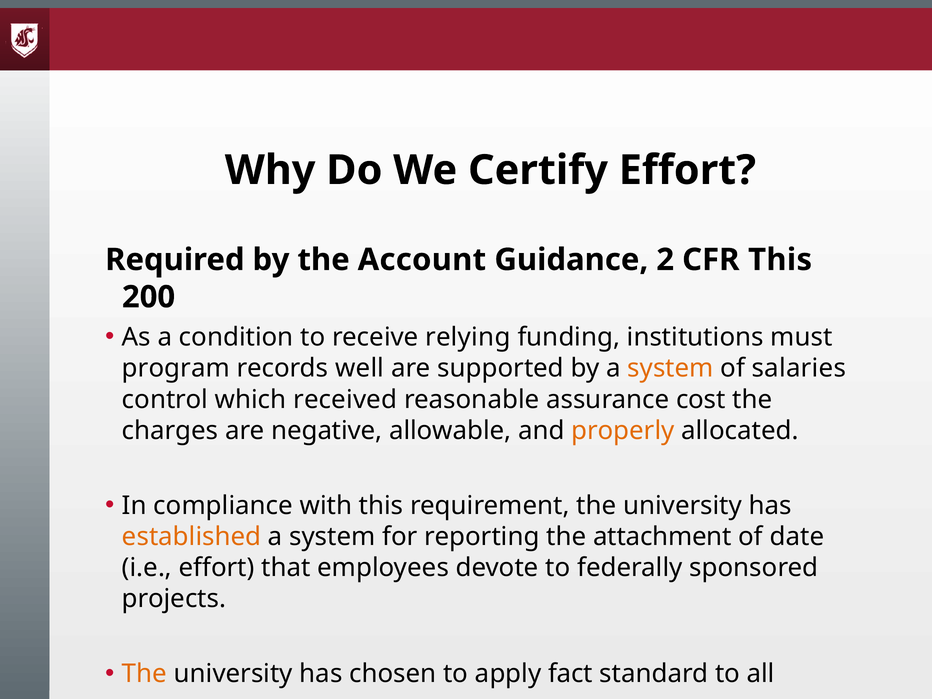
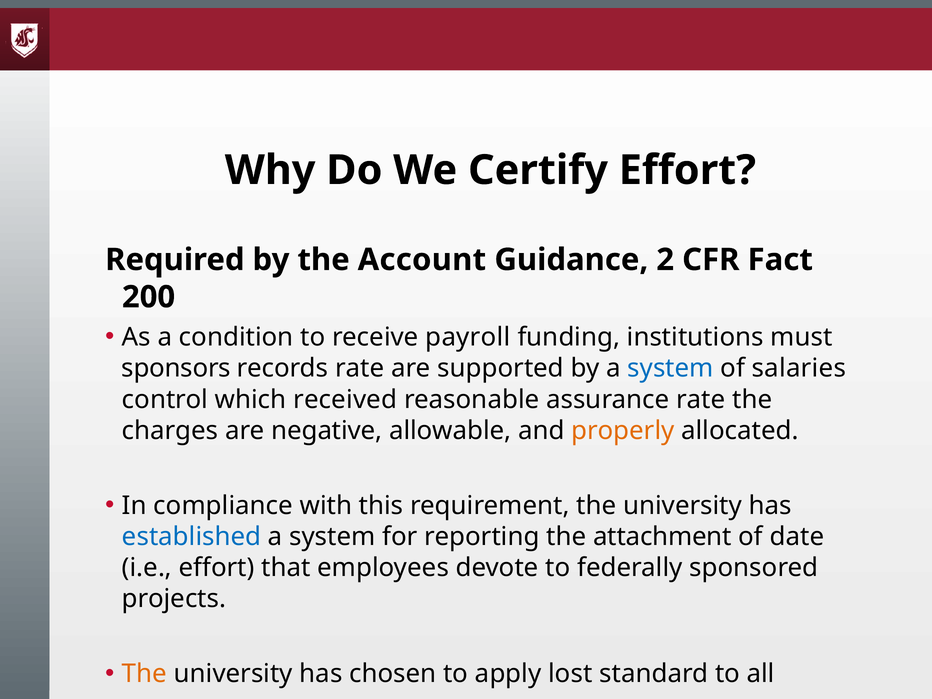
CFR This: This -> Fact (780, 260)
relying: relying -> payroll (468, 337)
program: program -> sponsors (176, 368)
records well: well -> rate (360, 368)
system colour: orange -> blue (670, 368)
assurance cost: cost -> rate (701, 399)
established colour: orange -> blue (192, 537)
fact: fact -> lost (570, 674)
